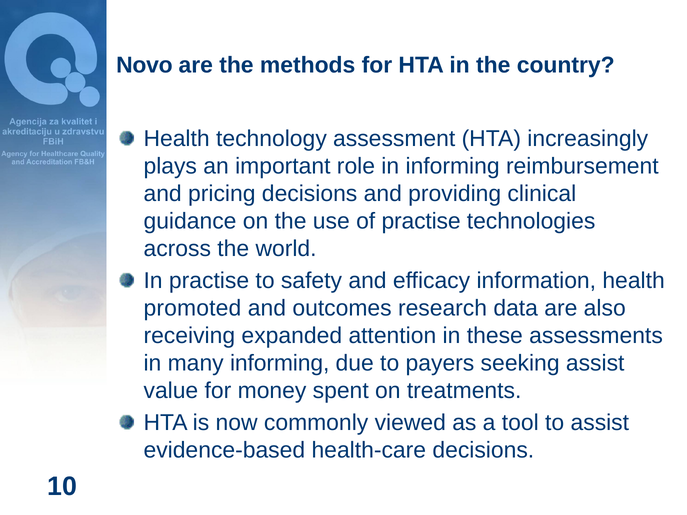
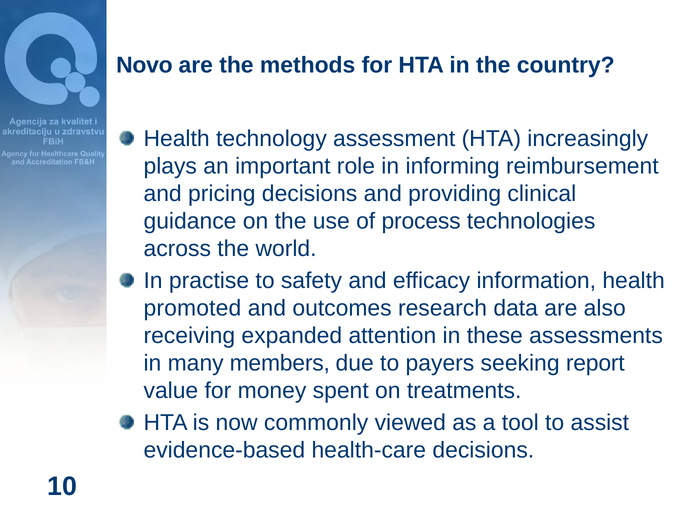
of practise: practise -> process (421, 221)
many informing: informing -> members (280, 363)
seeking assist: assist -> report (595, 363)
